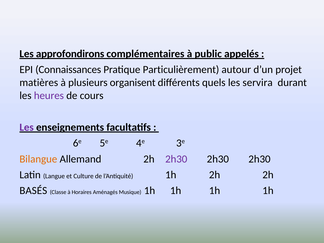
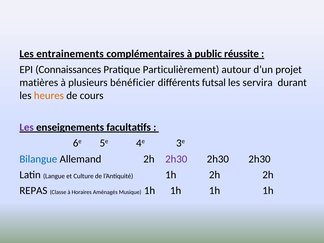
approfondirons: approfondirons -> entrainements (70, 54)
appelés: appelés -> réussite (242, 54)
organisent: organisent -> bénéficier (133, 83)
quels: quels -> futsal (214, 83)
heures colour: purple -> orange (49, 96)
Bilangue colour: orange -> blue (38, 159)
BASÉS: BASÉS -> REPAS (33, 191)
